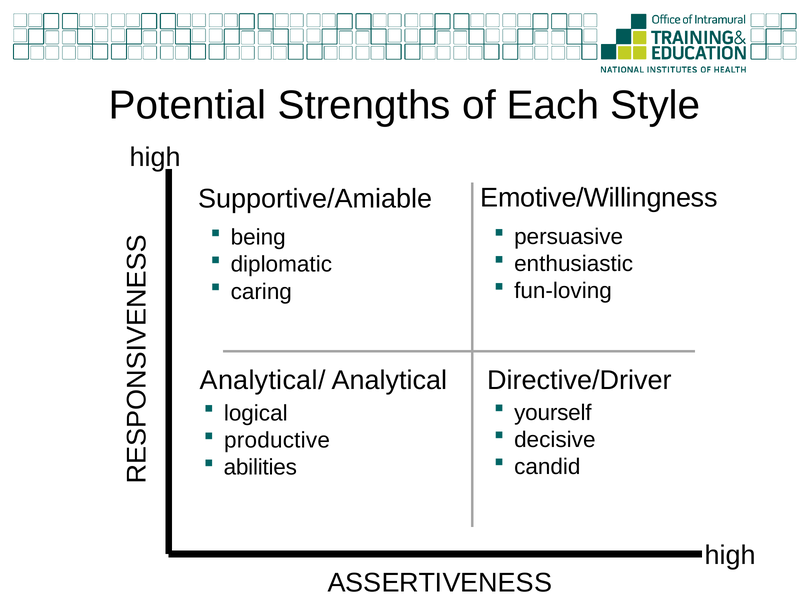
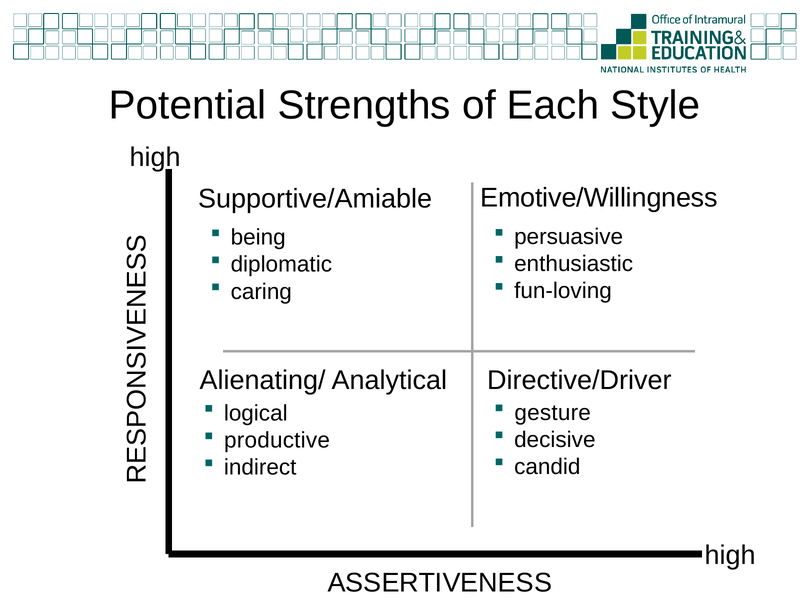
Analytical/: Analytical/ -> Alienating/ (263, 380)
yourself: yourself -> gesture (553, 412)
abilities: abilities -> indirect (260, 467)
